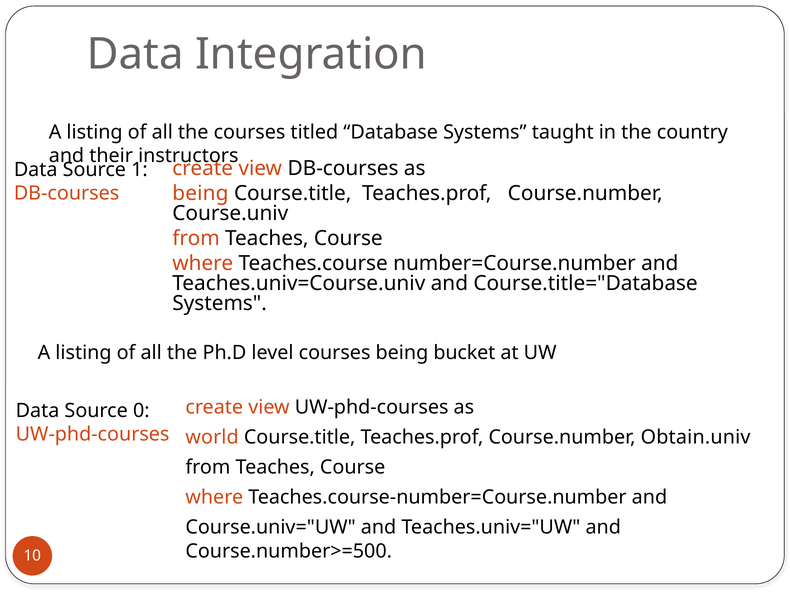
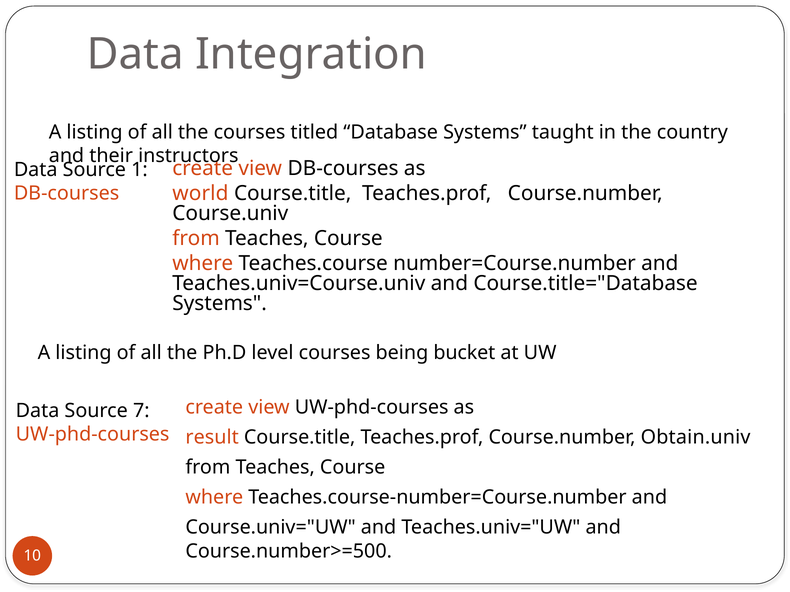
being: being -> world (200, 194)
0: 0 -> 7 (141, 411)
world: world -> result (212, 438)
